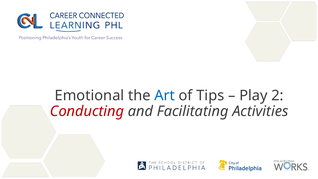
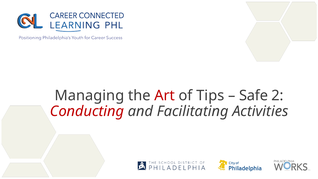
Emotional: Emotional -> Managing (89, 95)
Art colour: blue -> red (165, 95)
Play: Play -> Safe (254, 95)
